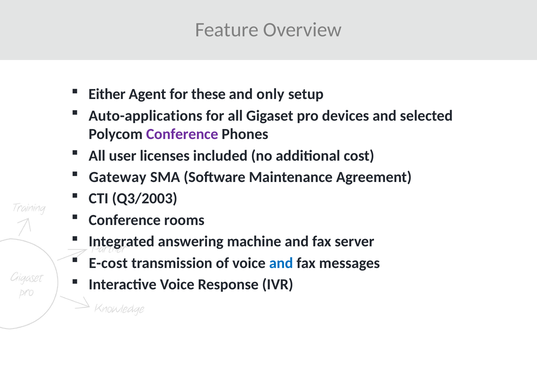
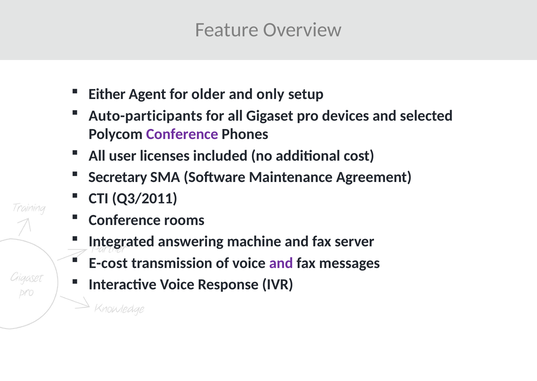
these: these -> older (208, 94)
Auto-applications: Auto-applications -> Auto-participants (145, 116)
Gateway: Gateway -> Secretary (118, 177)
Q3/2003: Q3/2003 -> Q3/2011 (145, 198)
and colour: blue -> purple (281, 263)
